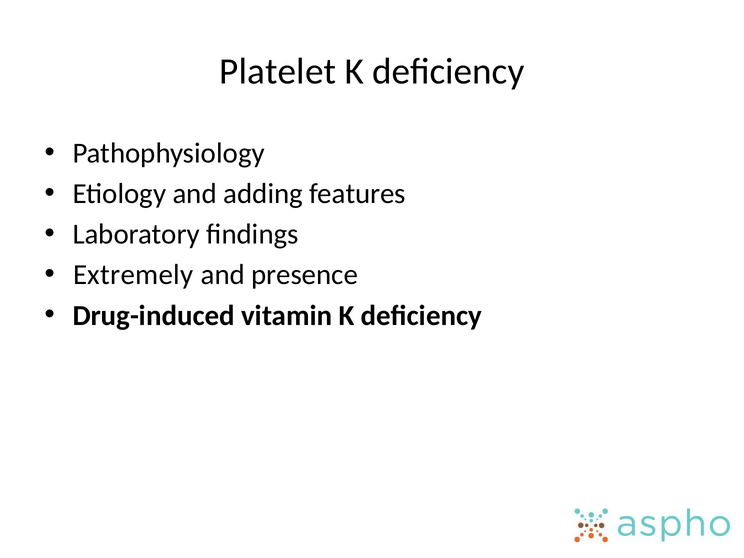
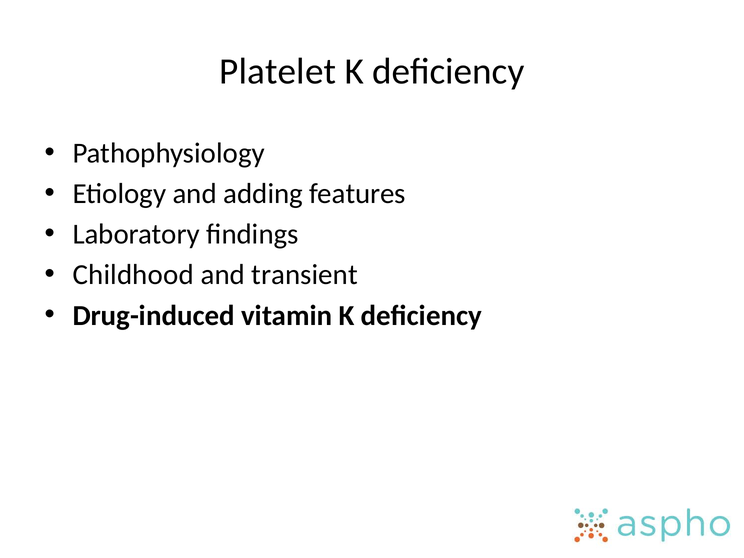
Extremely: Extremely -> Childhood (133, 275)
presence: presence -> transient (305, 275)
